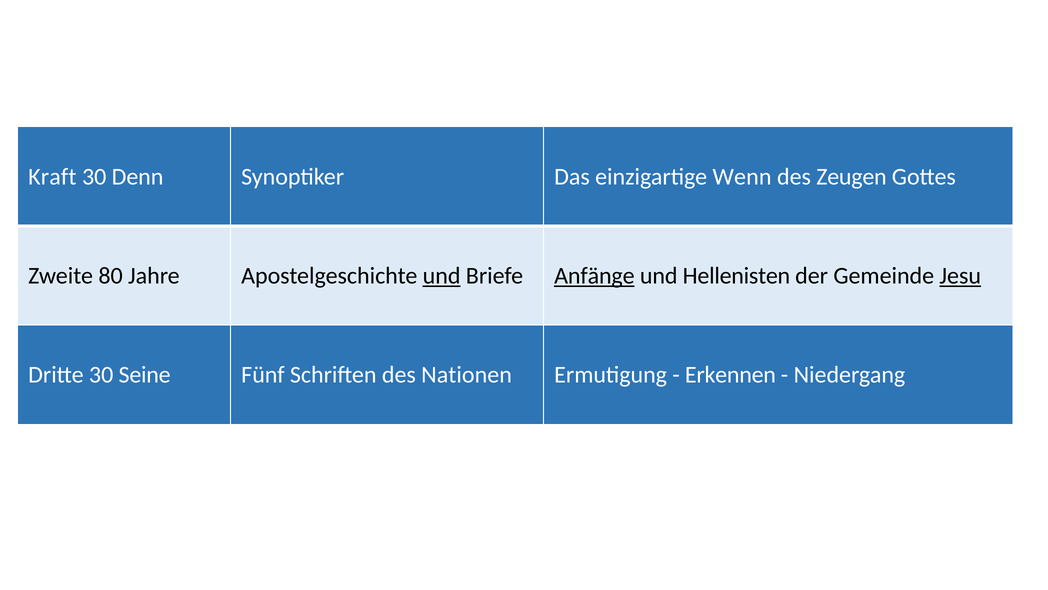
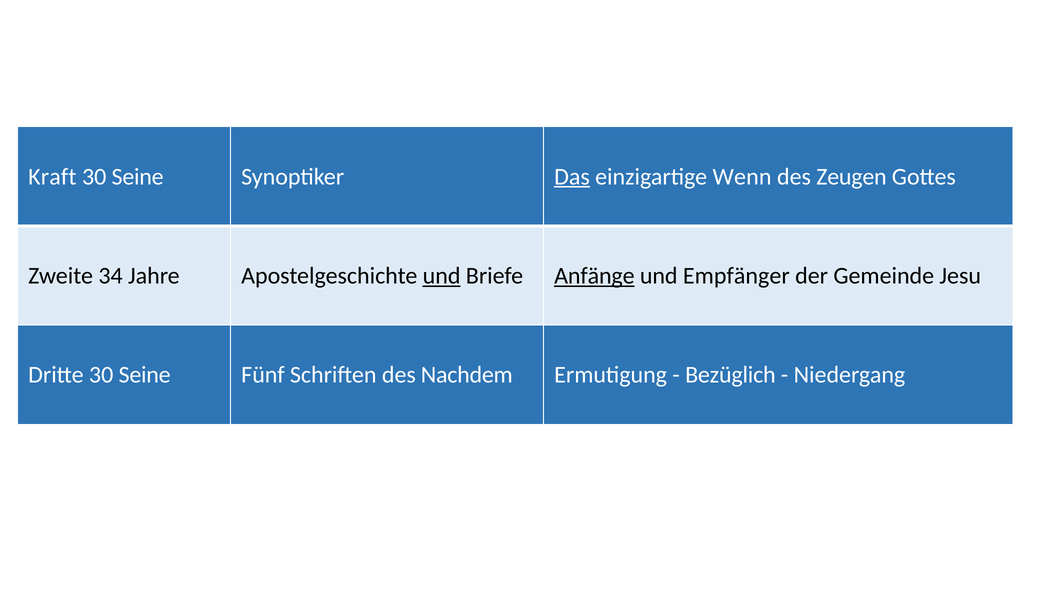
Denn: Denn -> Seine (138, 176)
Das underline: none -> present (572, 176)
80: 80 -> 34 (111, 276)
Hellenisten: Hellenisten -> Empfänger (736, 276)
Jesu underline: present -> none (960, 276)
Nationen: Nationen -> Nachdem (467, 375)
Erkennen: Erkennen -> Bezüglich (730, 375)
